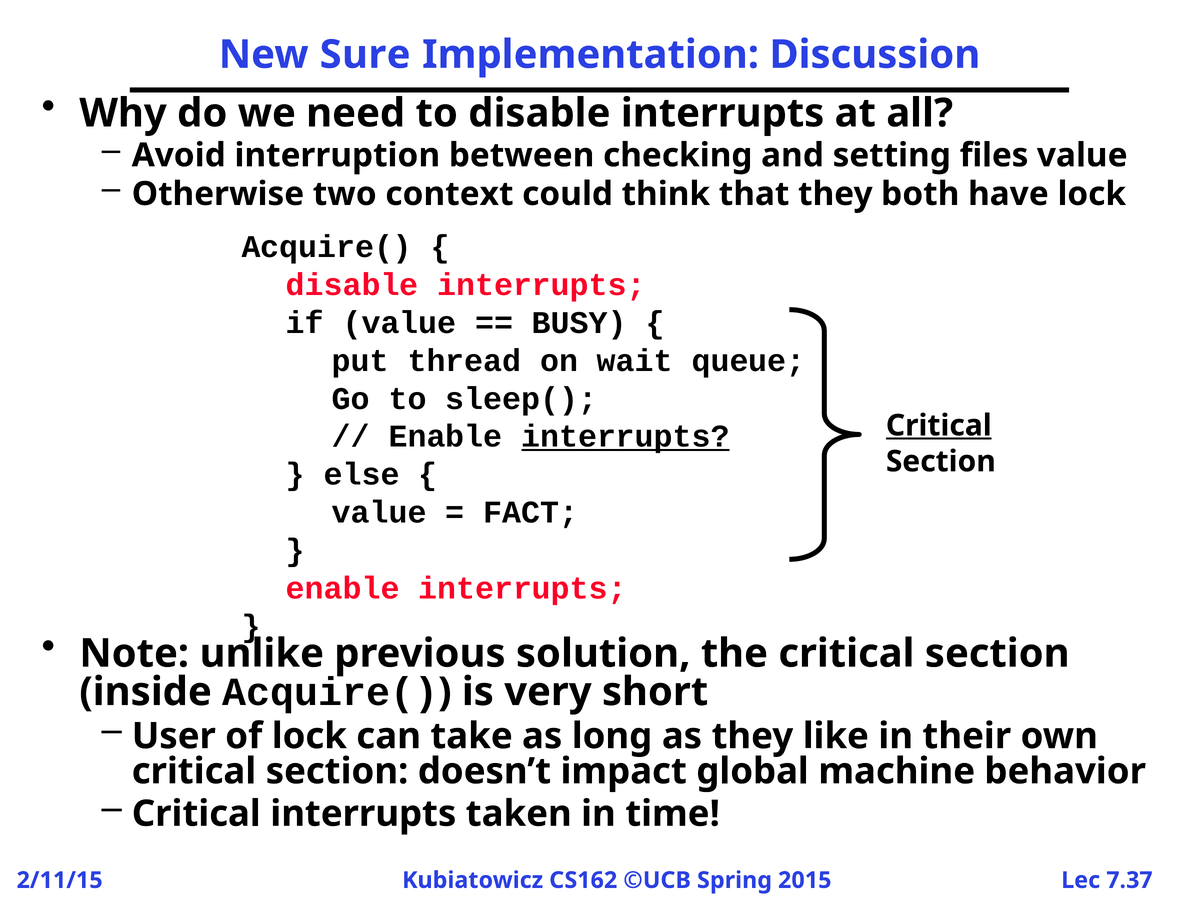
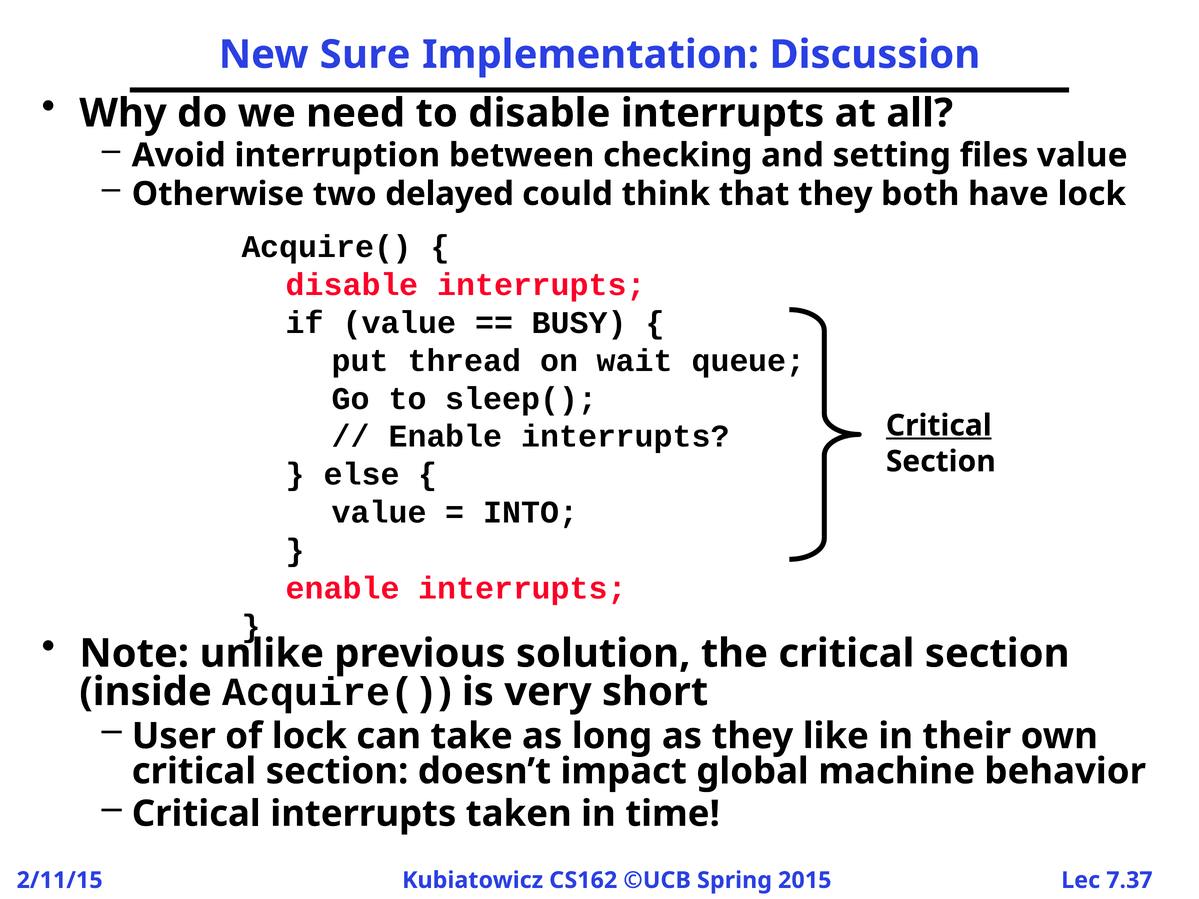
context: context -> delayed (450, 194)
interrupts underline: present -> none (625, 437)
FACT: FACT -> INTO (531, 513)
